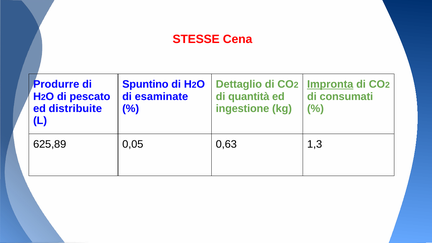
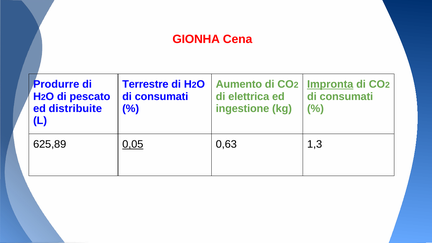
STESSE: STESSE -> GIONHA (196, 39)
Spuntino: Spuntino -> Terrestre (145, 84)
Dettaglio: Dettaglio -> Aumento (239, 84)
esaminate: esaminate -> consumati (162, 96)
quantità: quantità -> elettrica (249, 96)
0,05 underline: none -> present (133, 144)
